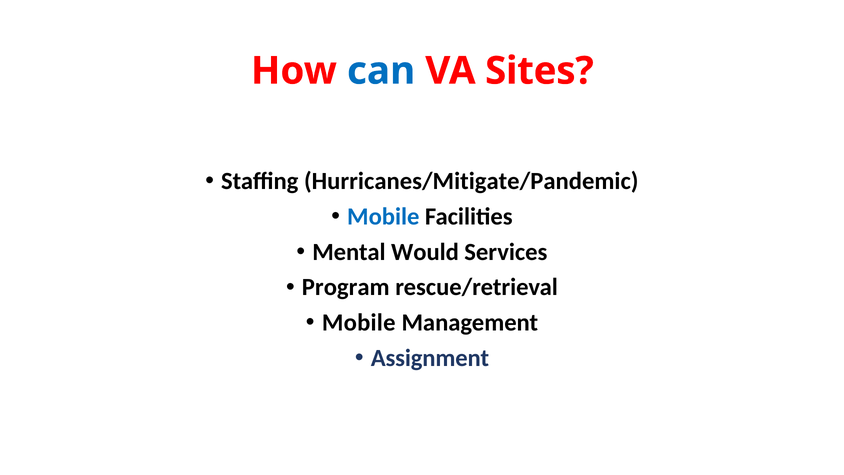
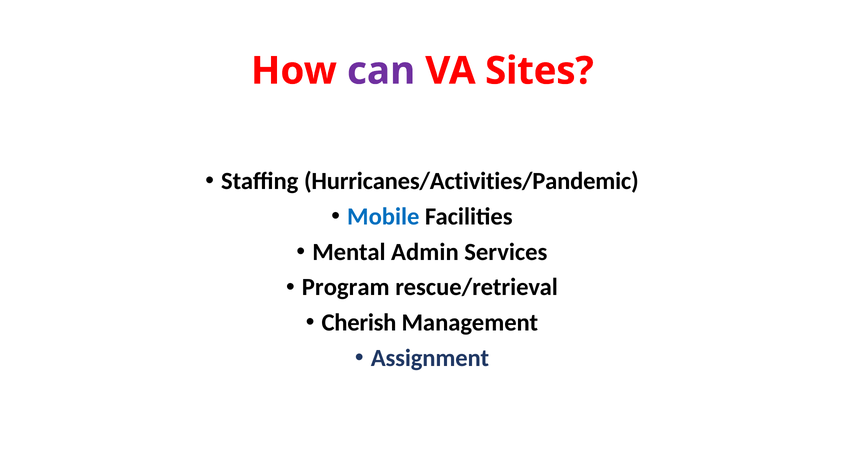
can colour: blue -> purple (381, 71)
Hurricanes/Mitigate/Pandemic: Hurricanes/Mitigate/Pandemic -> Hurricanes/Activities/Pandemic (471, 181)
Would: Would -> Admin (425, 252)
Mobile: Mobile -> Cherish (359, 323)
